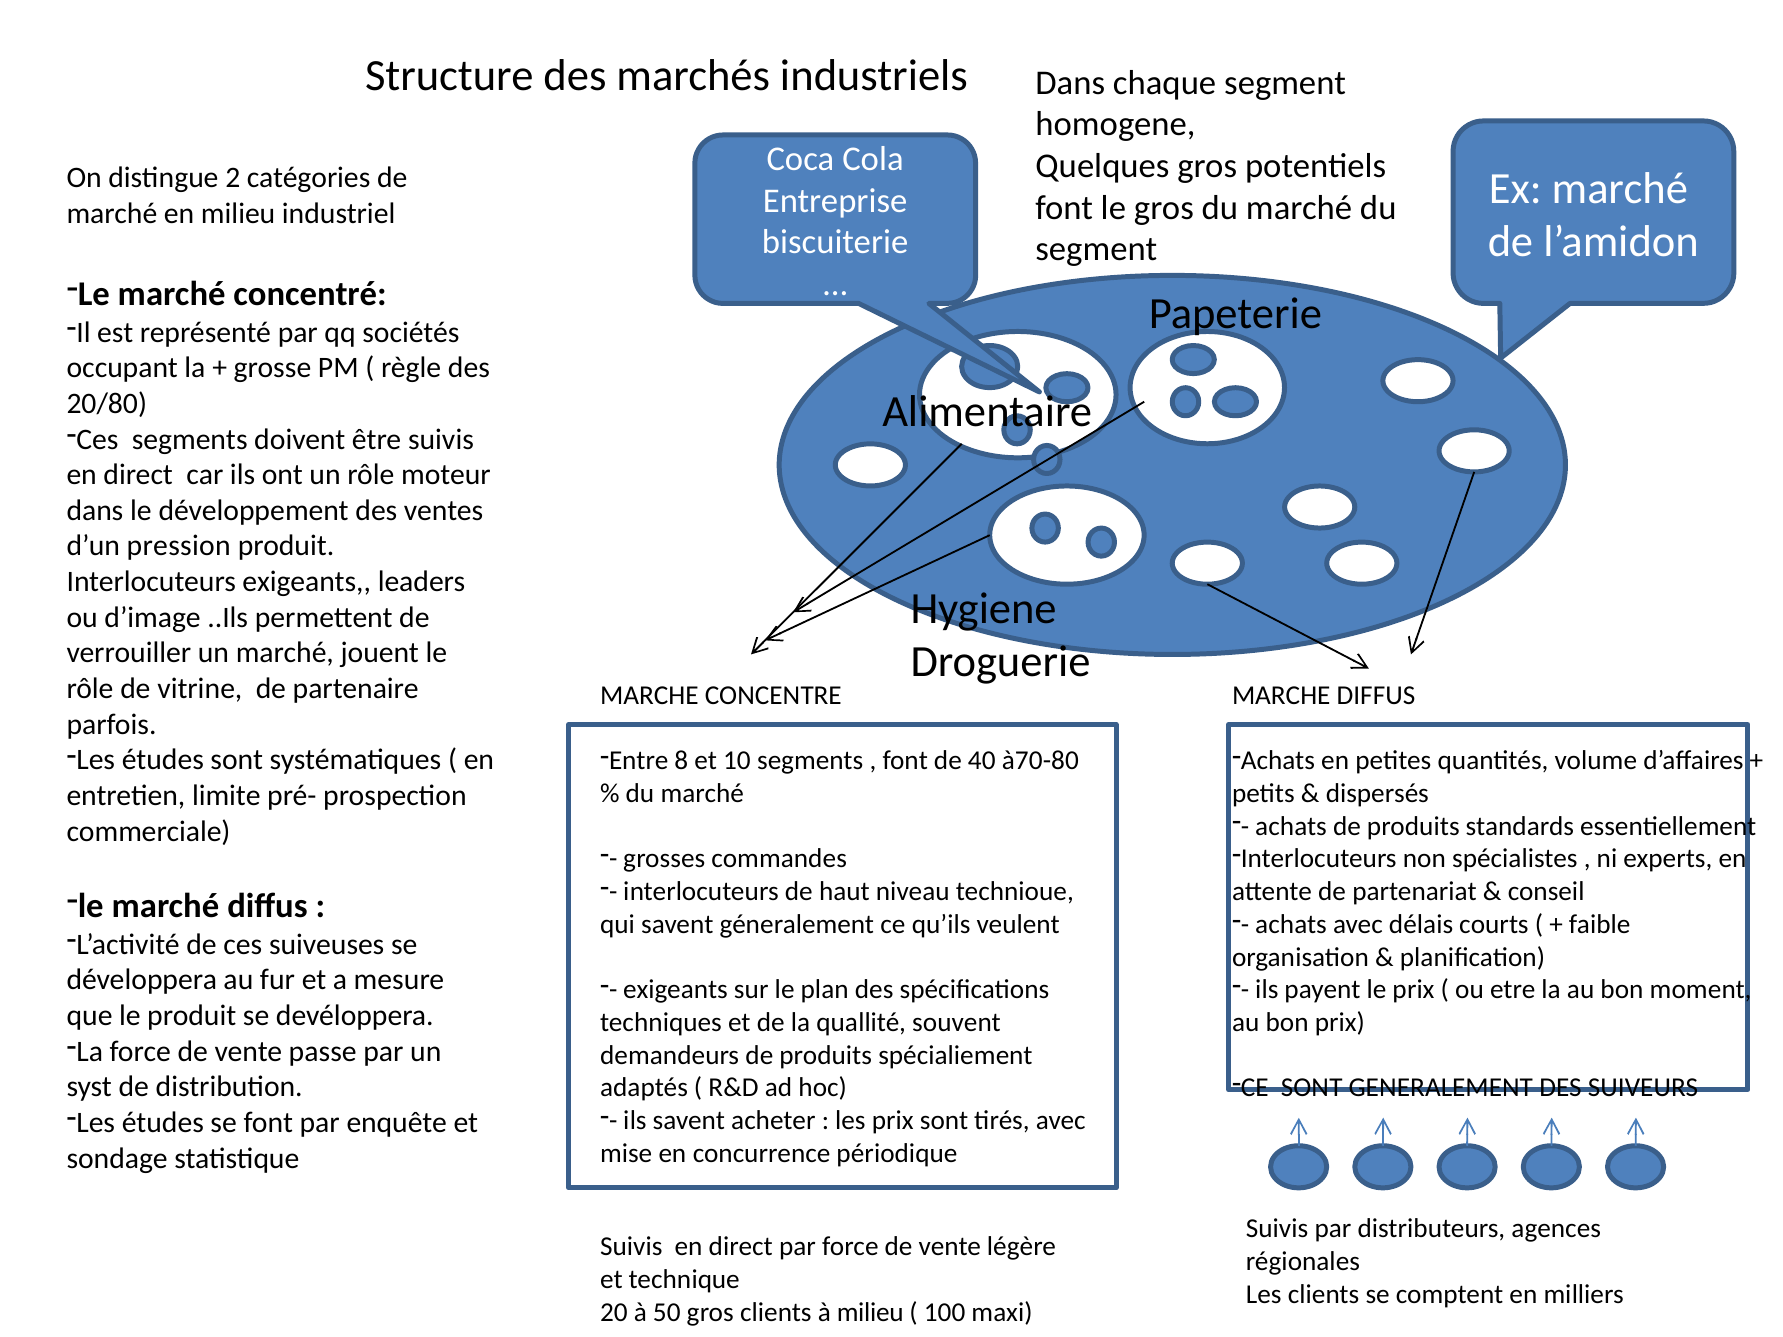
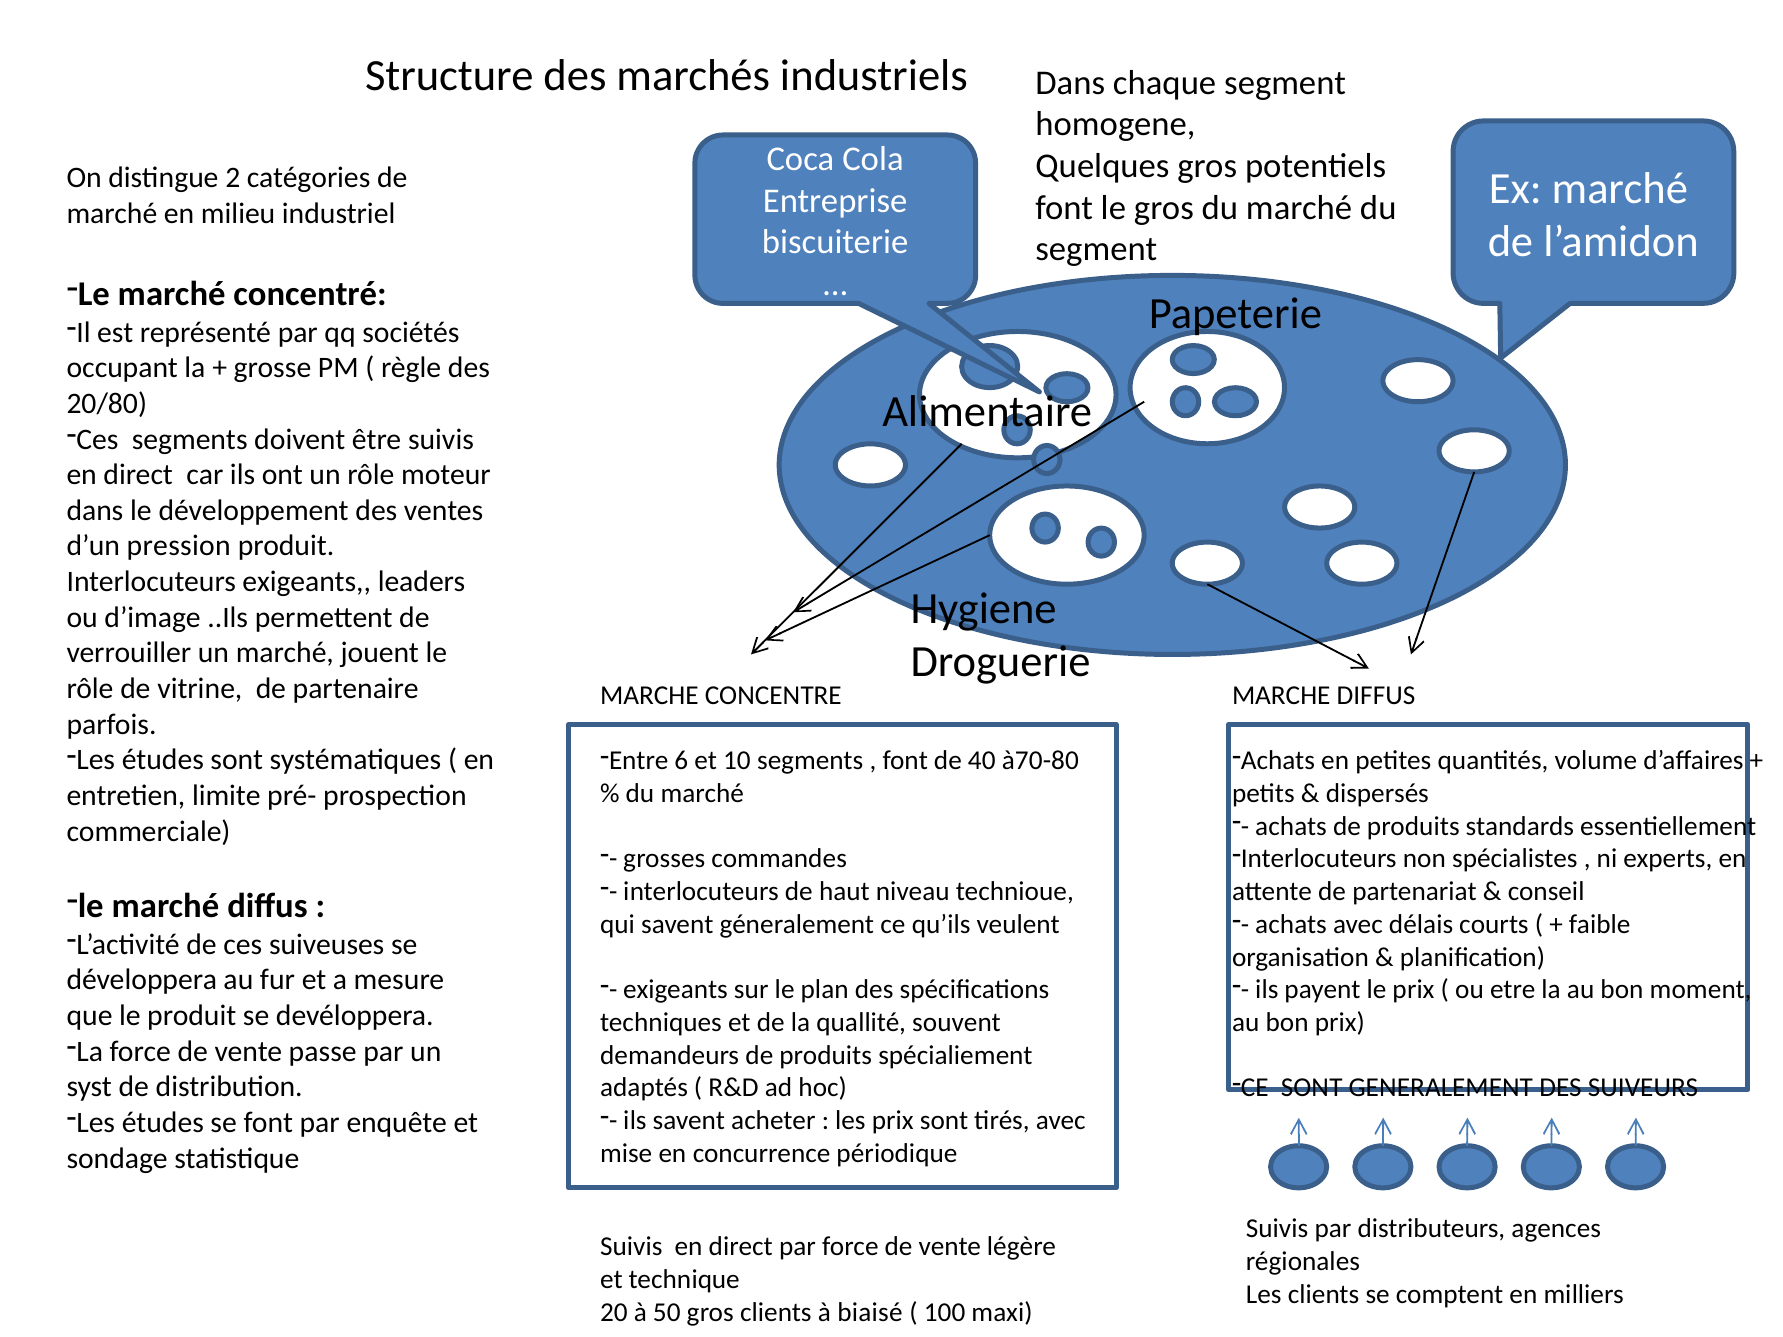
8: 8 -> 6 (681, 761)
à milieu: milieu -> biaisé (870, 1313)
